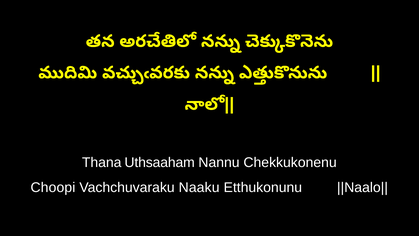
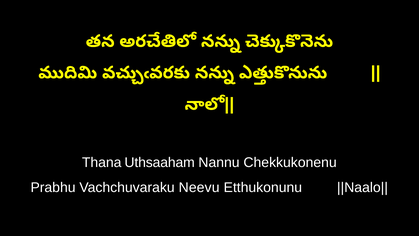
Choopi: Choopi -> Prabhu (53, 187)
Naaku: Naaku -> Neevu (199, 187)
